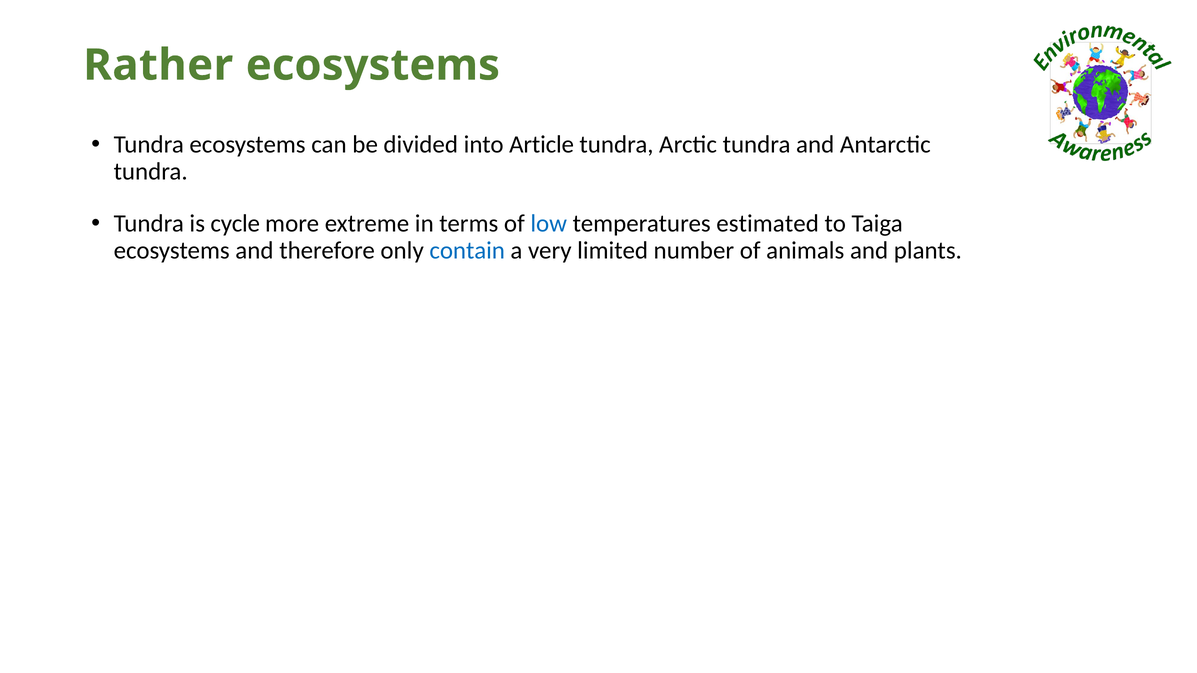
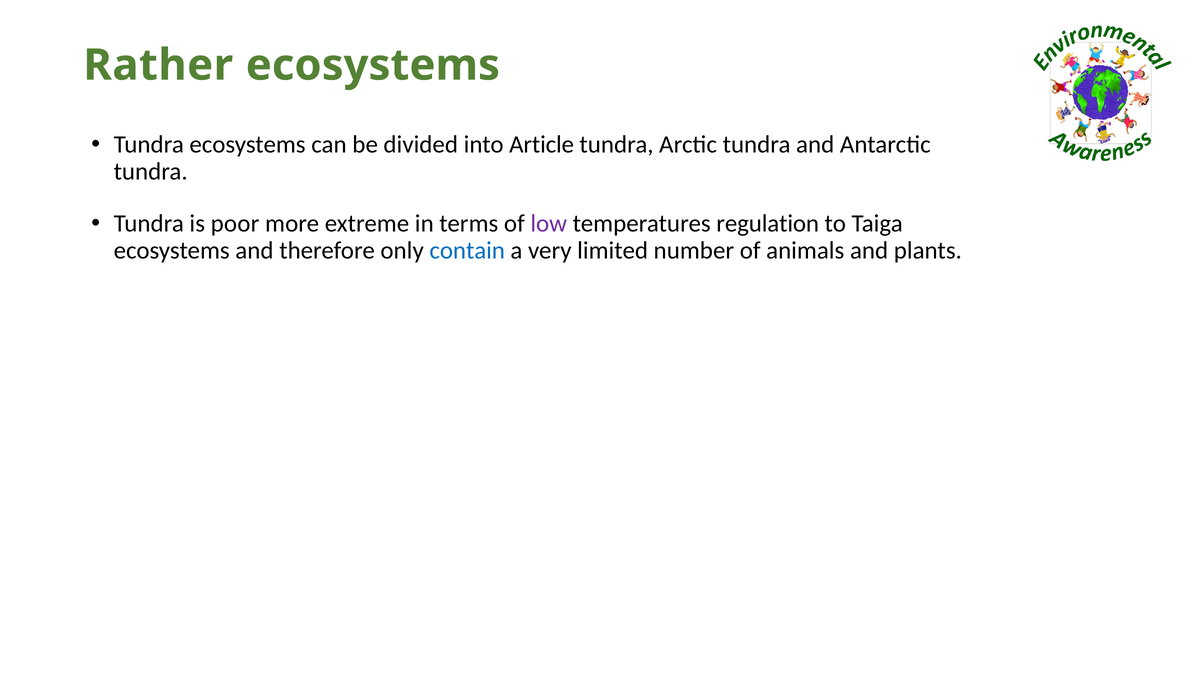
cycle: cycle -> poor (235, 224)
low colour: blue -> purple (549, 224)
estimated: estimated -> regulation (768, 224)
